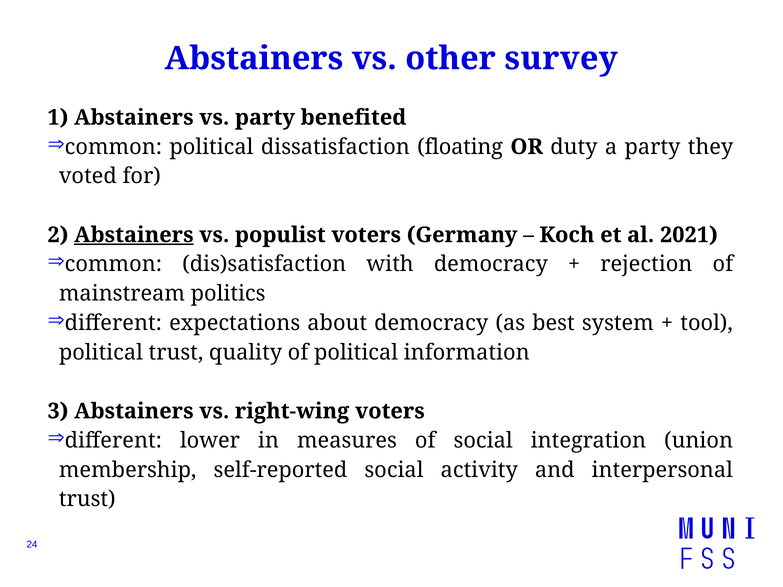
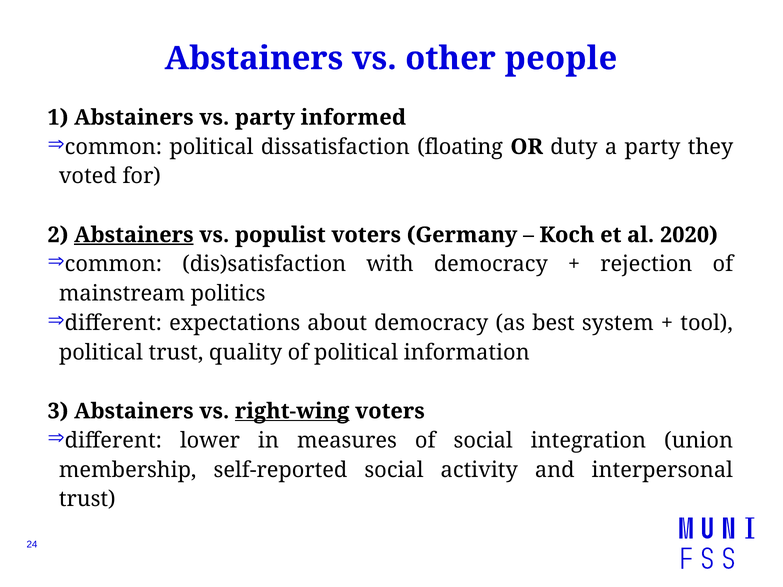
survey: survey -> people (561, 58)
benefited: benefited -> informed (353, 118)
2021: 2021 -> 2020 (689, 235)
right-wing underline: none -> present (292, 411)
